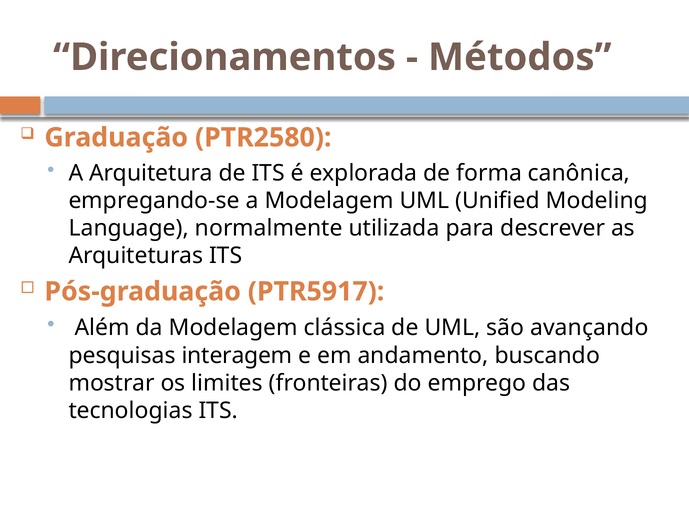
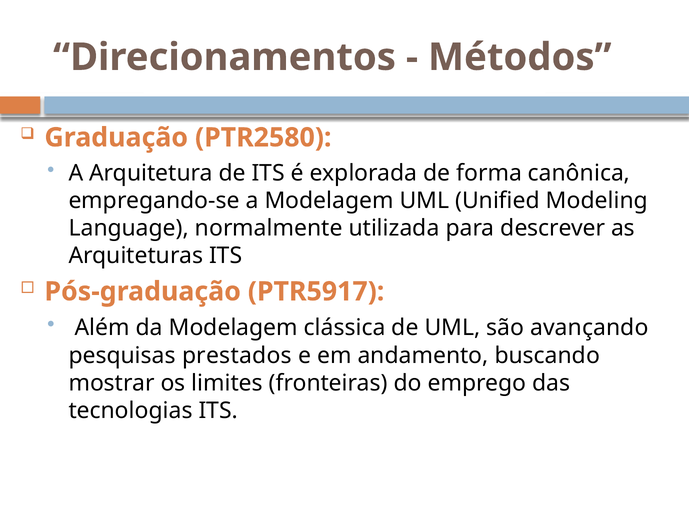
interagem: interagem -> prestados (237, 355)
